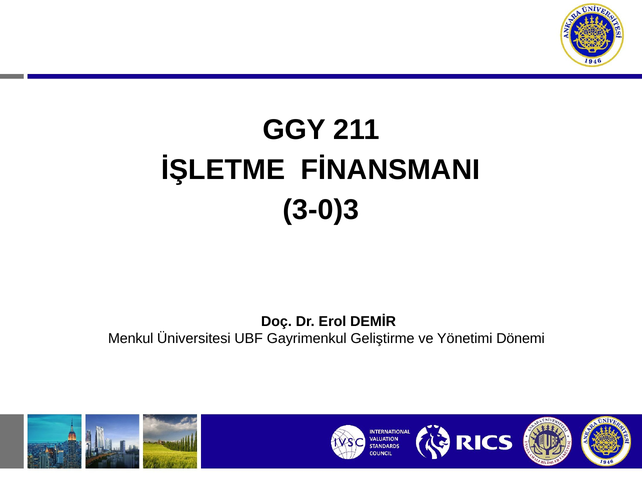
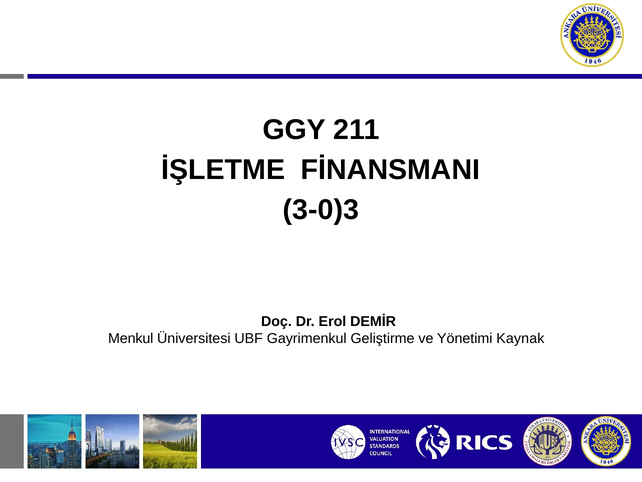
Dönemi: Dönemi -> Kaynak (520, 338)
